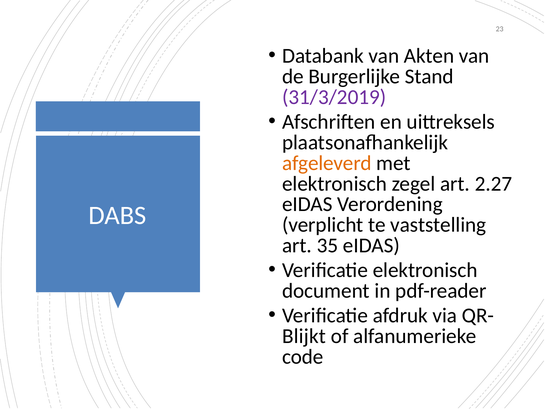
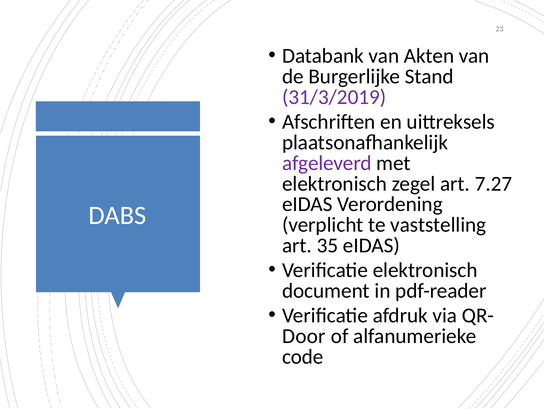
afgeleverd colour: orange -> purple (327, 163)
2.27: 2.27 -> 7.27 (494, 184)
Blijkt: Blijkt -> Door (304, 336)
